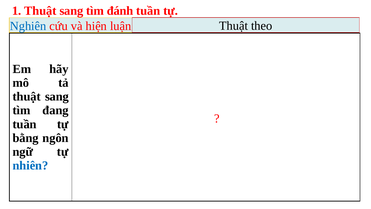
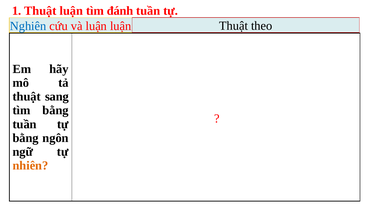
1 Thuật sang: sang -> luận (71, 11)
và hiện: hiện -> luận (96, 26)
tìm đang: đang -> bằng (56, 110)
nhiên colour: blue -> orange (30, 165)
